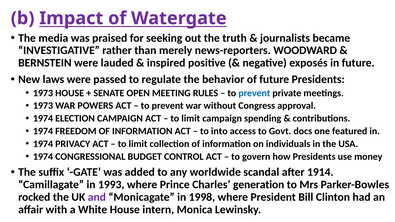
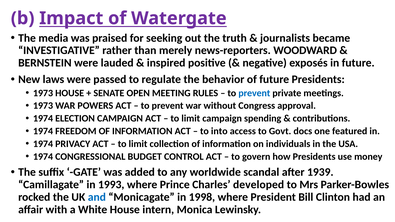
1914: 1914 -> 1939 (320, 172)
generation: generation -> developed (259, 185)
and colour: purple -> blue (97, 197)
